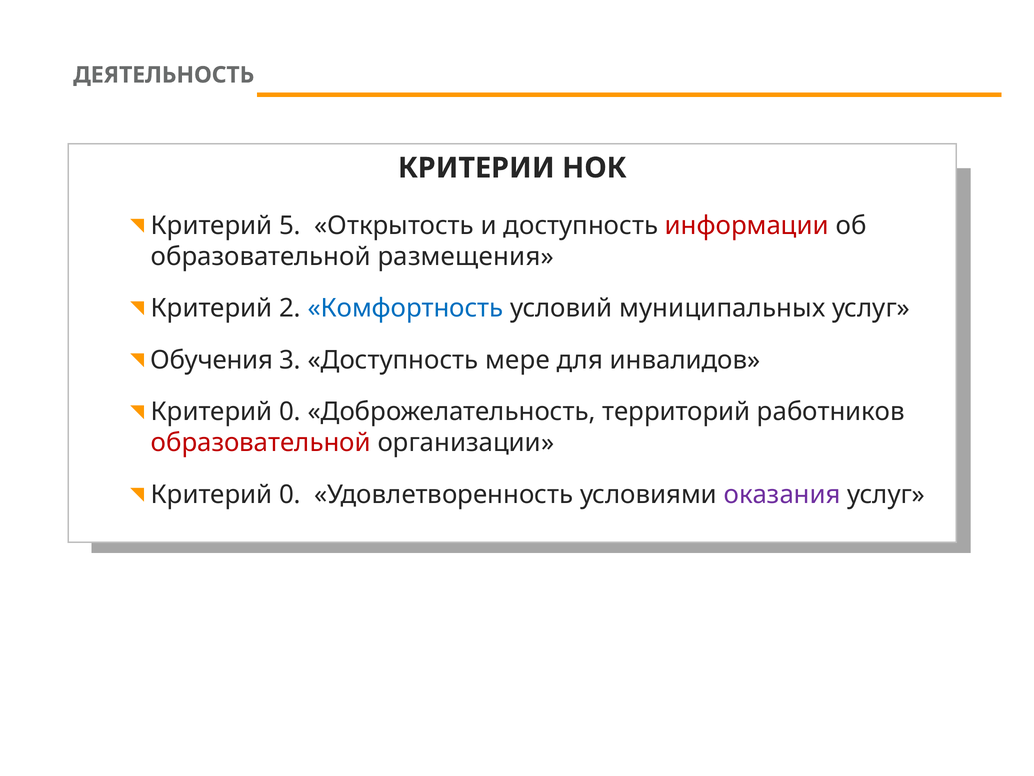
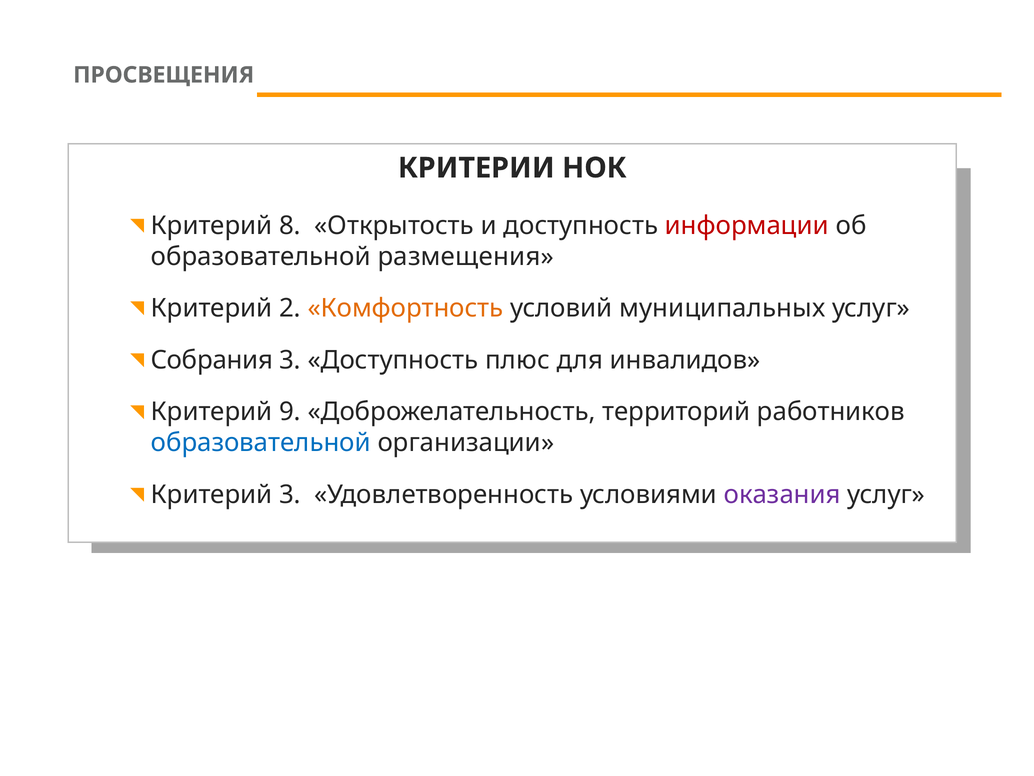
ДЕЯТЕЛЬНОСТЬ: ДЕЯТЕЛЬНОСТЬ -> ПРОСВЕЩЕНИЯ (164, 75)
5: 5 -> 8 (290, 225)
Комфортность colour: blue -> orange (406, 308)
Обучения: Обучения -> Собрания (212, 360)
мере: мере -> плюс (517, 360)
0: 0 -> 9 (290, 412)
образовательной colour: red -> blue (261, 443)
0: 0 -> 3 (290, 494)
